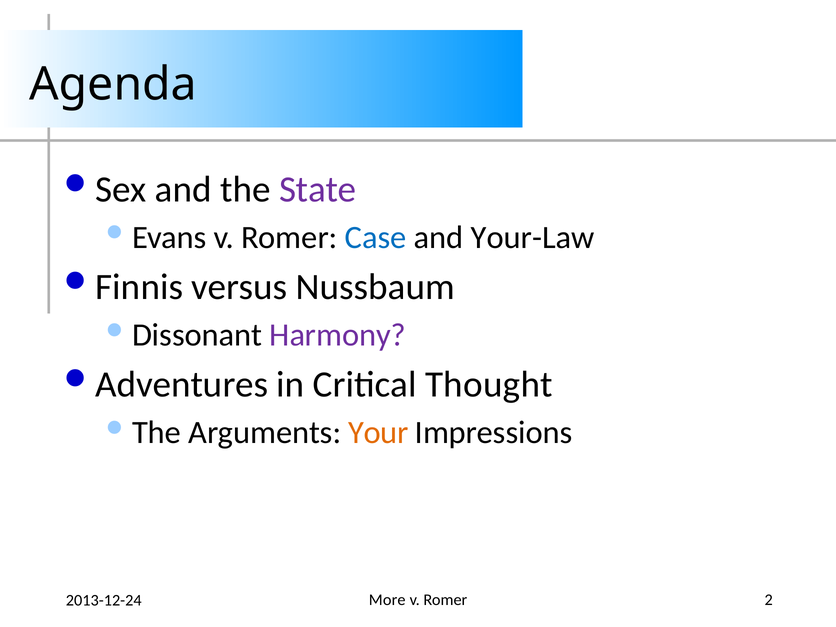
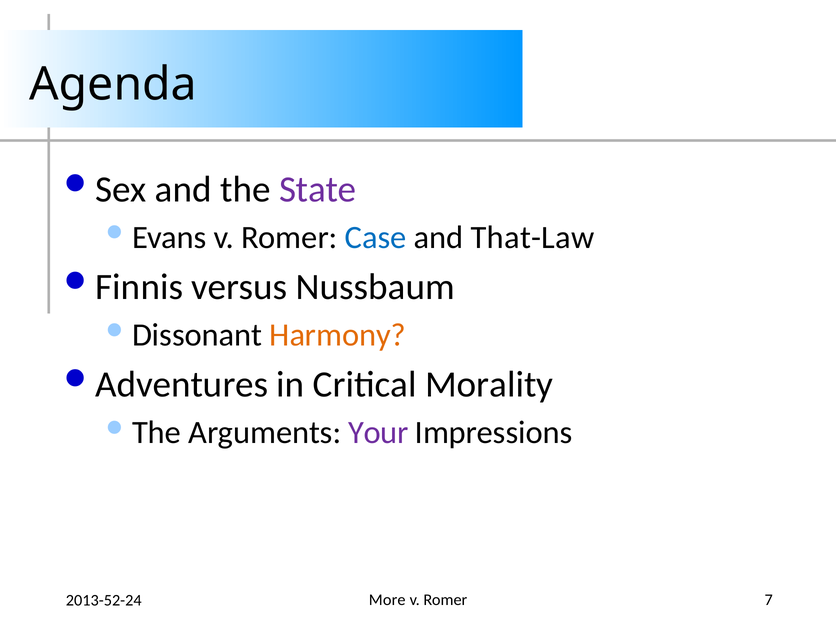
Your-Law: Your-Law -> That-Law (533, 237)
Harmony colour: purple -> orange (338, 335)
Thought: Thought -> Morality (489, 384)
Your colour: orange -> purple (378, 432)
2: 2 -> 7 (769, 600)
2013-12-24: 2013-12-24 -> 2013-52-24 (104, 600)
